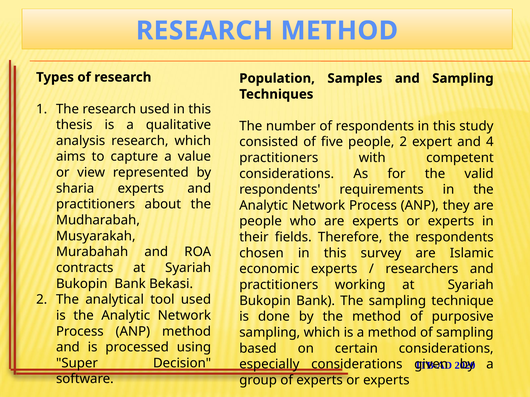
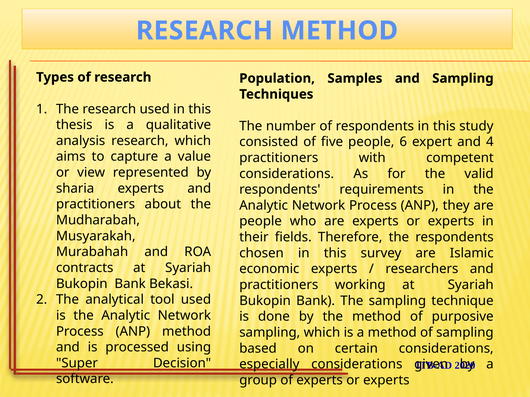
people 2: 2 -> 6 (403, 142)
